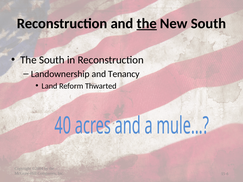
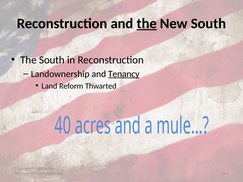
Tenancy underline: none -> present (124, 74)
